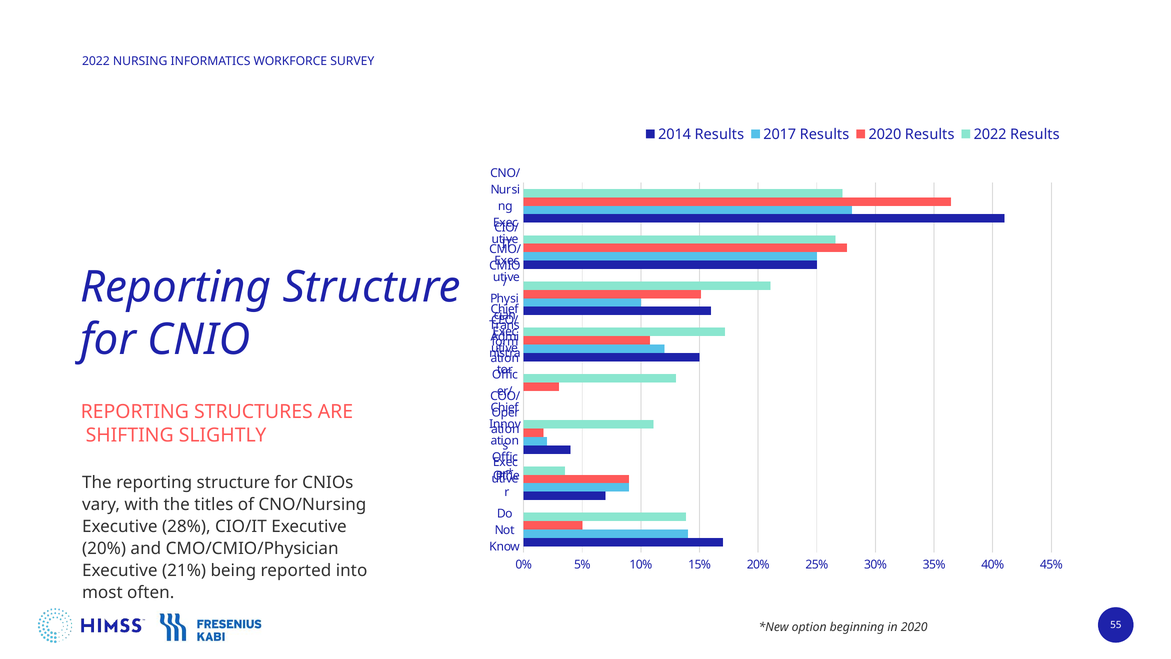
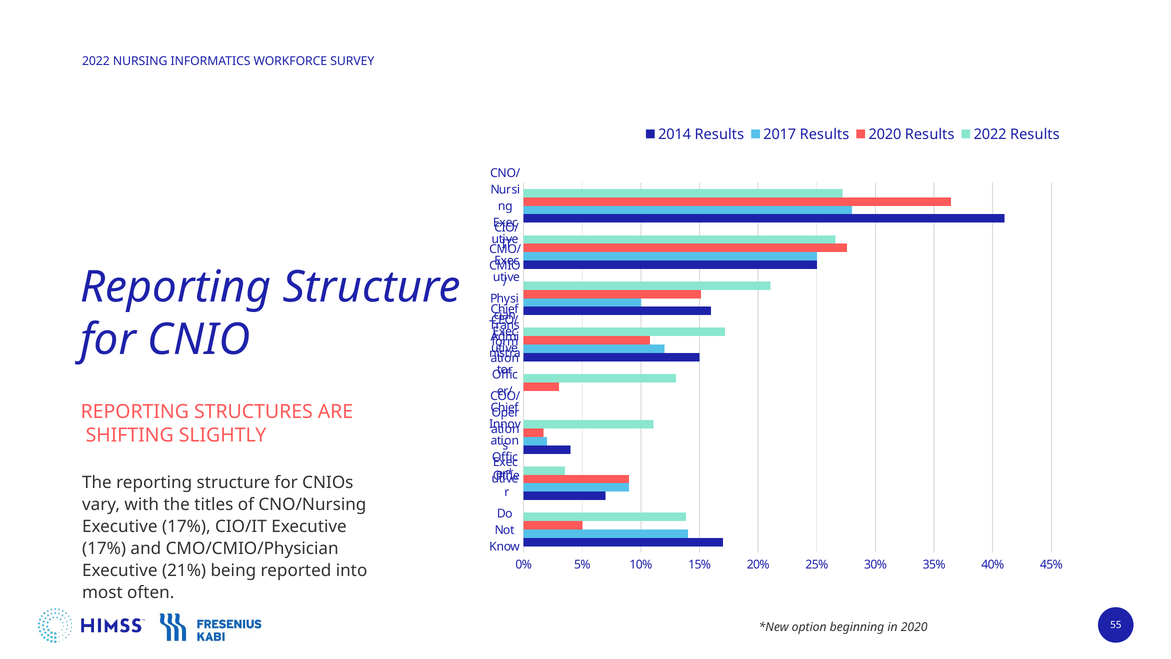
28%: 28% -> 17% (186, 526)
20%: 20% -> 17% (104, 548)
